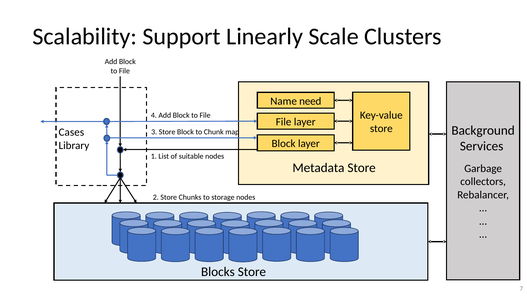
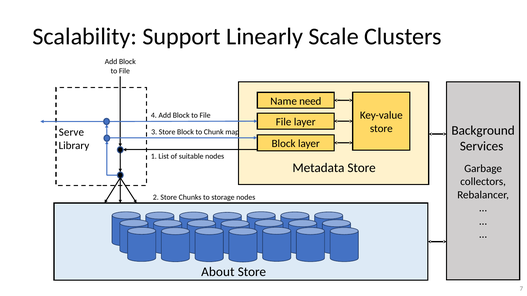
Cases: Cases -> Serve (71, 133)
Blocks: Blocks -> About (218, 272)
